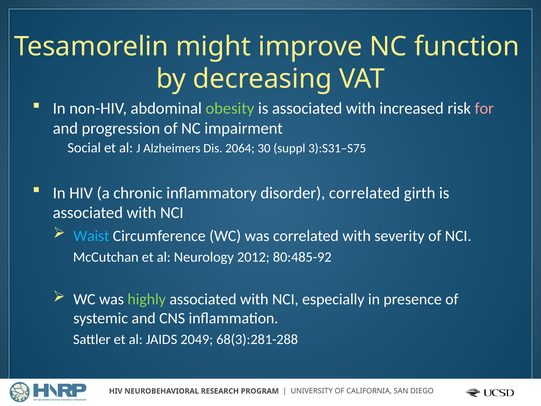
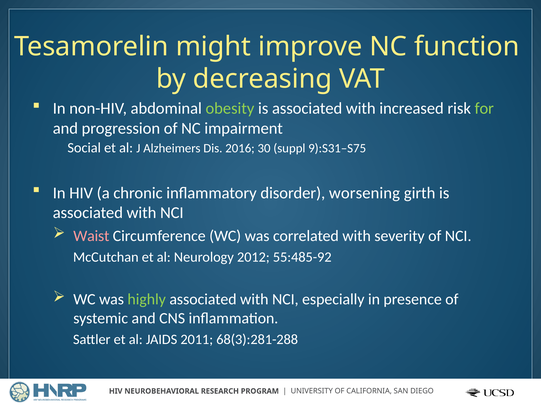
for colour: pink -> light green (484, 108)
2064: 2064 -> 2016 (240, 148)
3):S31–S75: 3):S31–S75 -> 9):S31–S75 (337, 148)
disorder correlated: correlated -> worsening (364, 193)
Waist colour: light blue -> pink (91, 236)
80:485-92: 80:485-92 -> 55:485-92 (302, 257)
2049: 2049 -> 2011 (197, 339)
